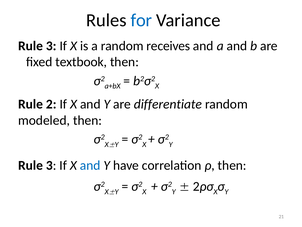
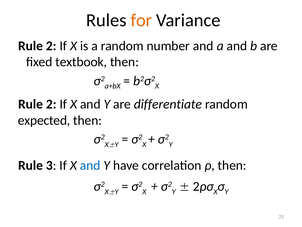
for colour: blue -> orange (141, 20)
3: 3 -> 2 (51, 46)
receives: receives -> number (168, 46)
modeled: modeled -> expected (44, 120)
